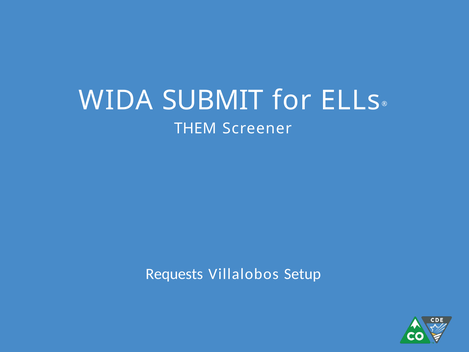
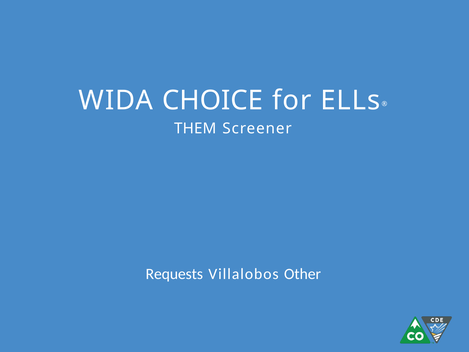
SUBMIT: SUBMIT -> CHOICE (213, 101)
Setup: Setup -> Other (303, 274)
